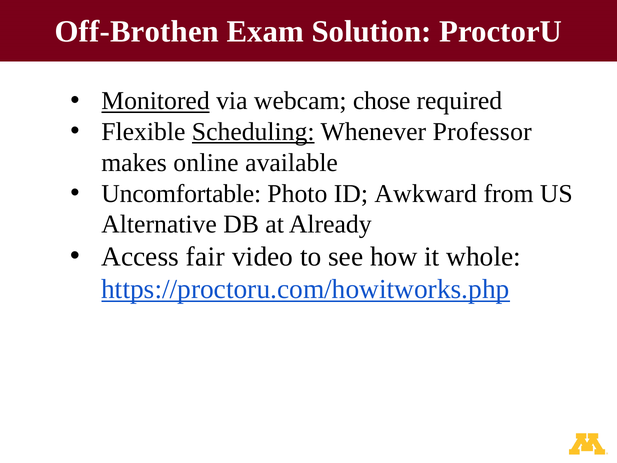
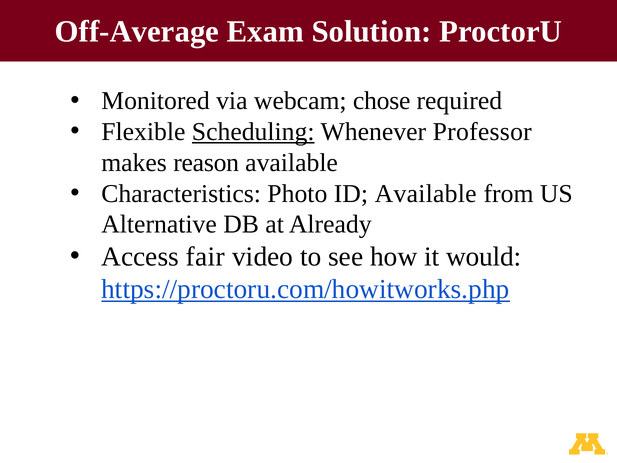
Off-Brothen: Off-Brothen -> Off-Average (137, 32)
Monitored underline: present -> none (156, 101)
online: online -> reason (206, 163)
Uncomfortable: Uncomfortable -> Characteristics (181, 194)
ID Awkward: Awkward -> Available (426, 194)
whole: whole -> would (484, 256)
